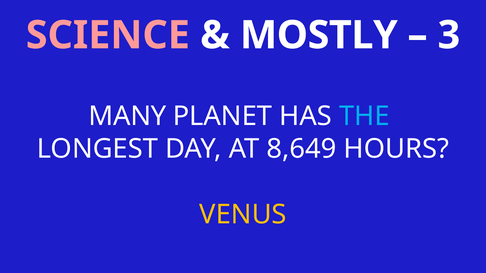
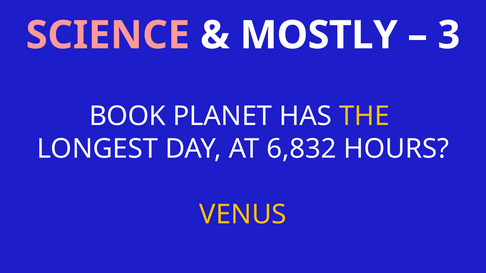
MANY: MANY -> BOOK (127, 116)
THE colour: light blue -> yellow (364, 116)
8,649: 8,649 -> 6,832 (301, 149)
